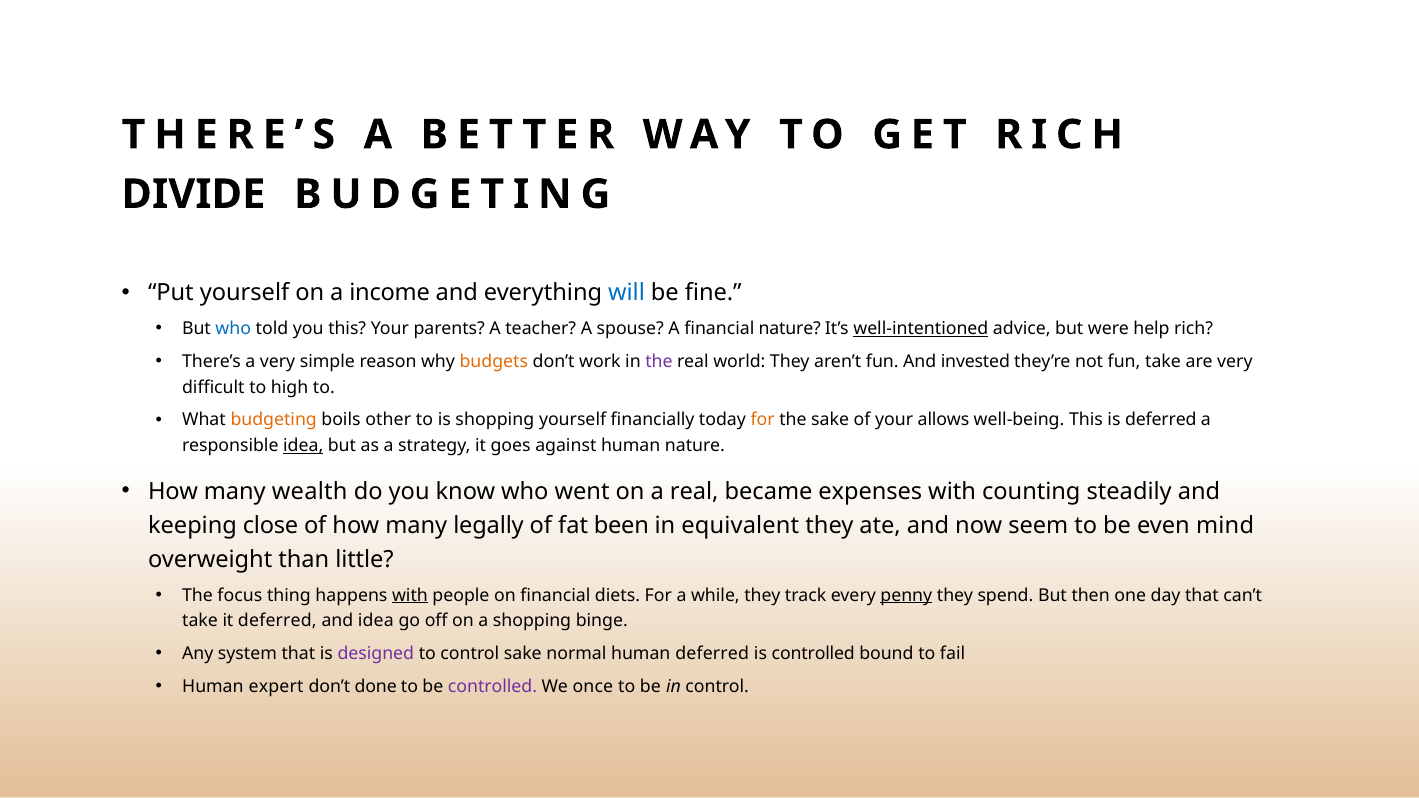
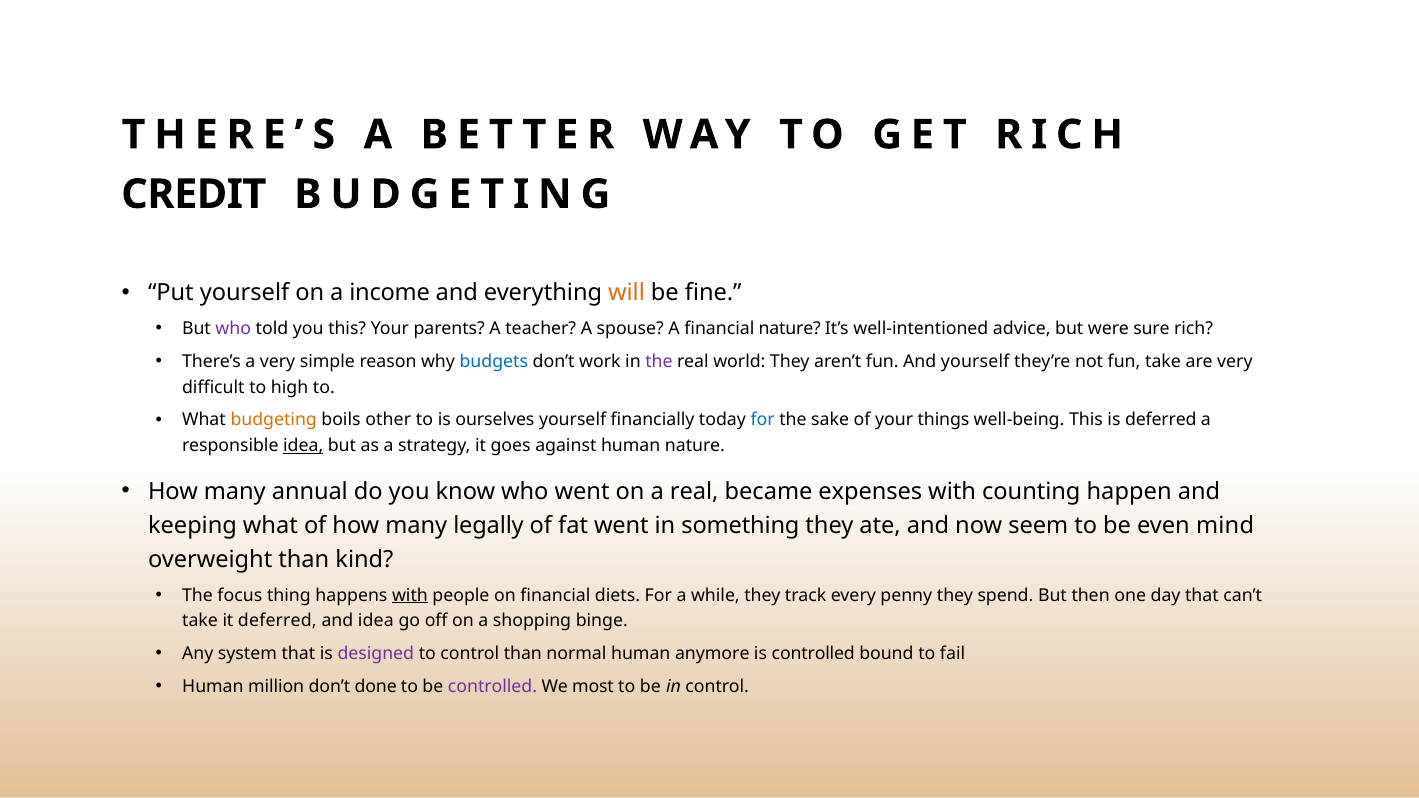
DIVIDE: DIVIDE -> CREDIT (194, 194)
will colour: blue -> orange (627, 293)
who colour: blue -> purple (233, 329)
well-intentioned underline: present -> none (921, 329)
help: help -> sure (1152, 329)
budgets colour: orange -> blue (494, 362)
And invested: invested -> yourself (975, 362)
is shopping: shopping -> ourselves (495, 420)
for colour: orange -> blue (763, 420)
allows: allows -> things (943, 420)
wealth: wealth -> annual (310, 491)
steadily: steadily -> happen (1129, 491)
keeping close: close -> what (270, 525)
fat been: been -> went (621, 525)
equivalent: equivalent -> something (740, 525)
little: little -> kind (364, 559)
penny underline: present -> none (906, 595)
control sake: sake -> than (523, 654)
human deferred: deferred -> anymore (712, 654)
expert: expert -> million (276, 687)
once: once -> most (593, 687)
